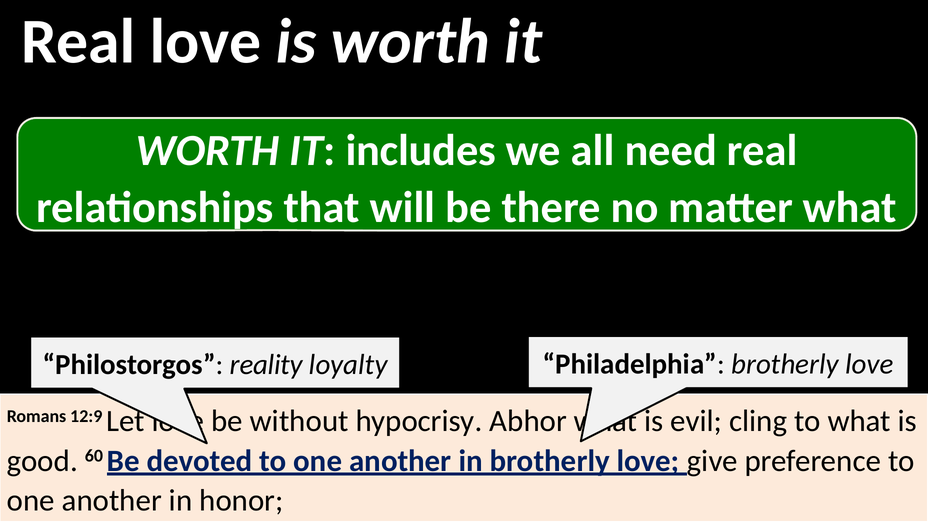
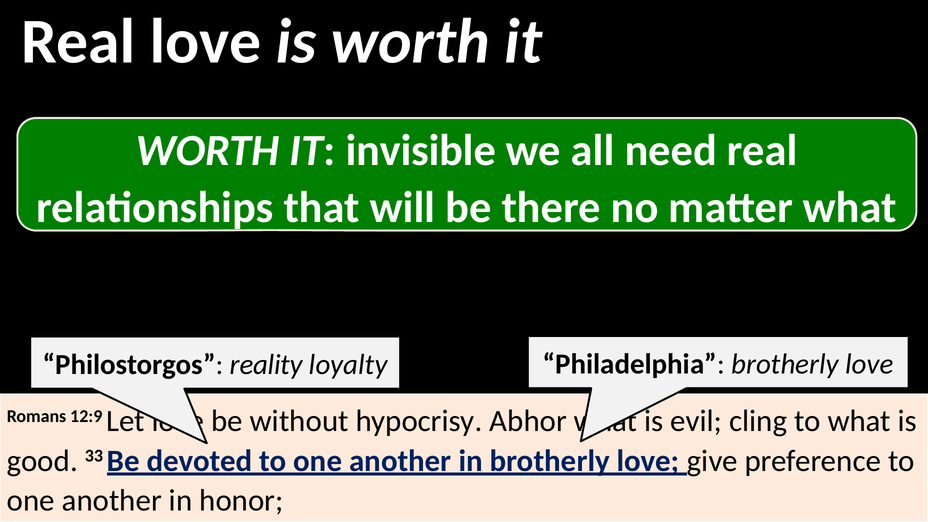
includes: includes -> invisible (421, 151)
60: 60 -> 33 (94, 456)
